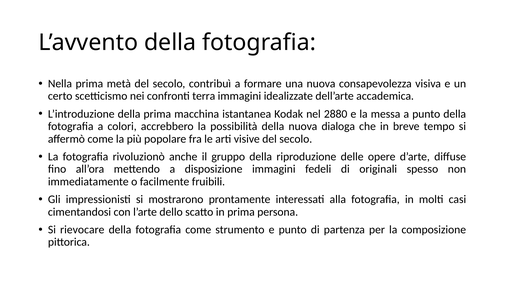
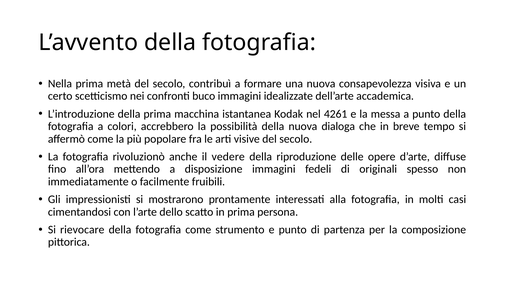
terra: terra -> buco (204, 96)
2880: 2880 -> 4261 (336, 114)
gruppo: gruppo -> vedere (228, 157)
